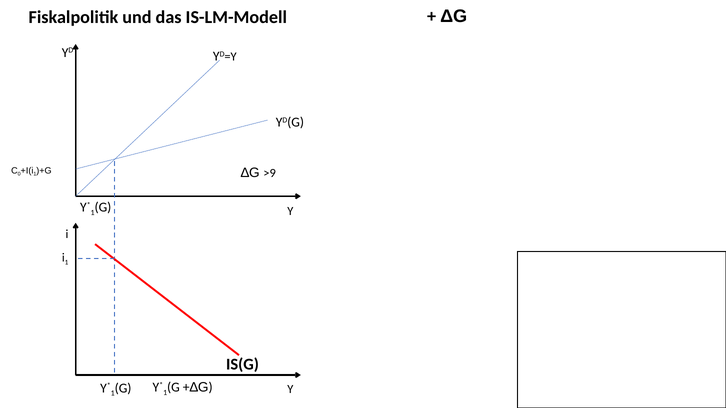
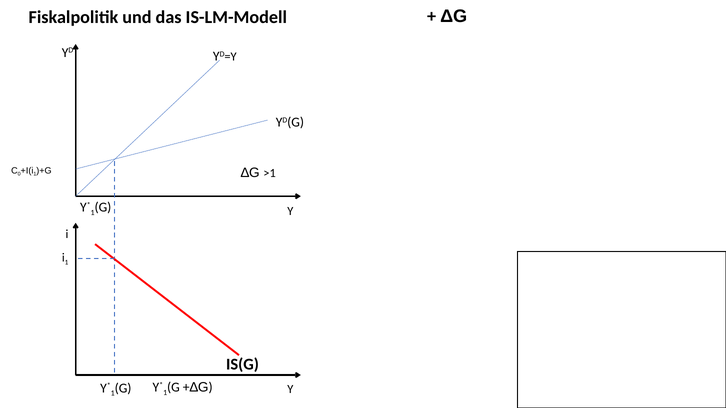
>9: >9 -> >1 (270, 173)
